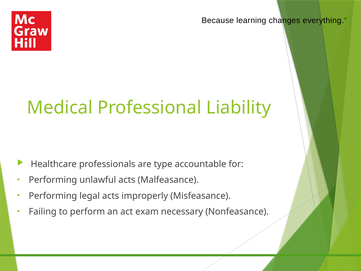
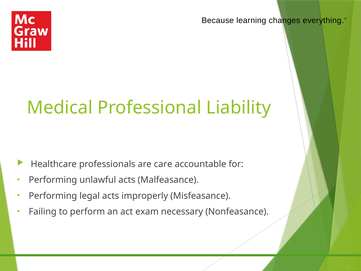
type: type -> care (163, 164)
